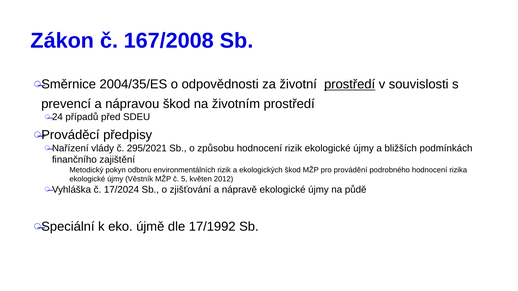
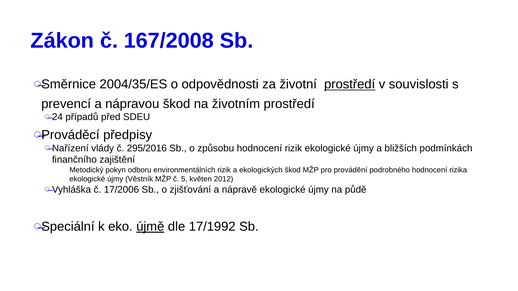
295/2021: 295/2021 -> 295/2016 (147, 148)
17/2024: 17/2024 -> 17/2006 (121, 190)
újmě underline: none -> present (150, 227)
